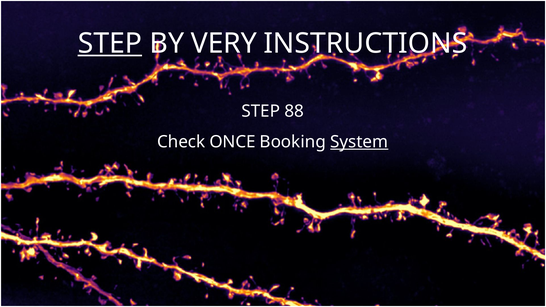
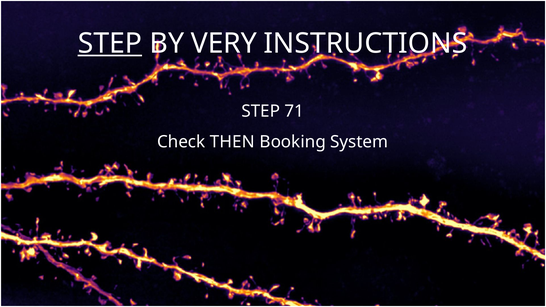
88: 88 -> 71 (294, 111)
ONCE: ONCE -> THEN (232, 142)
System underline: present -> none (359, 142)
